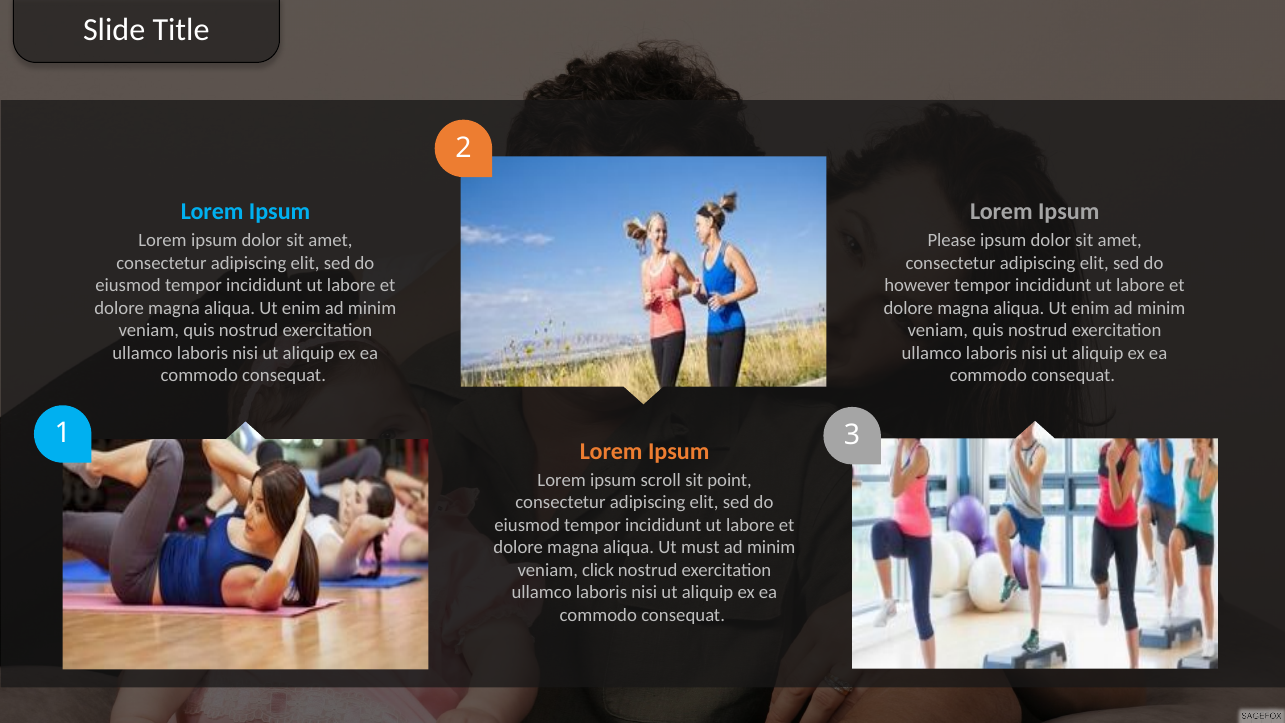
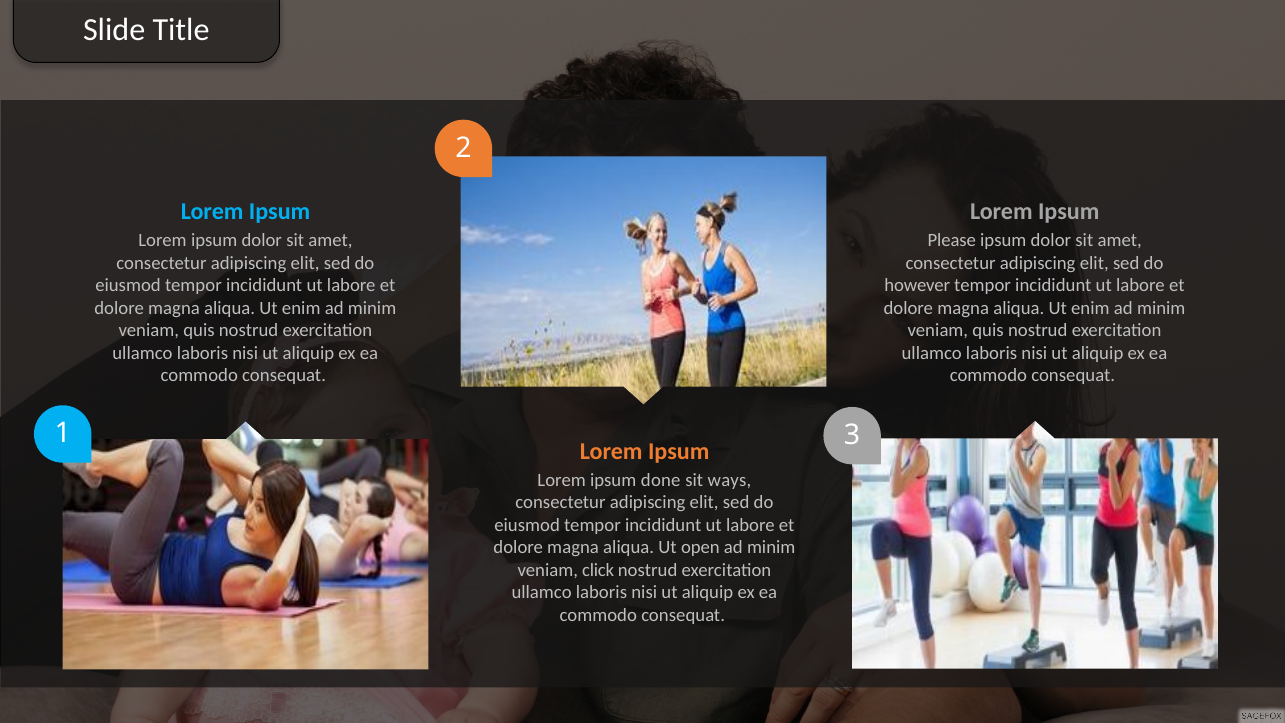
scroll: scroll -> done (661, 480)
point: point -> ways (729, 480)
must: must -> open (700, 548)
